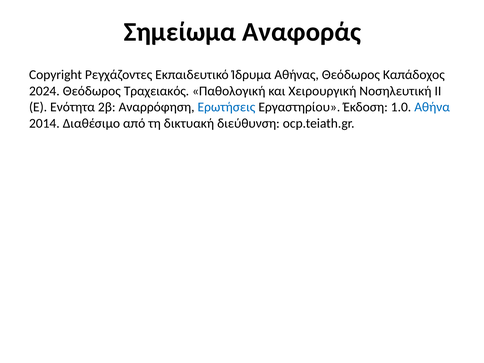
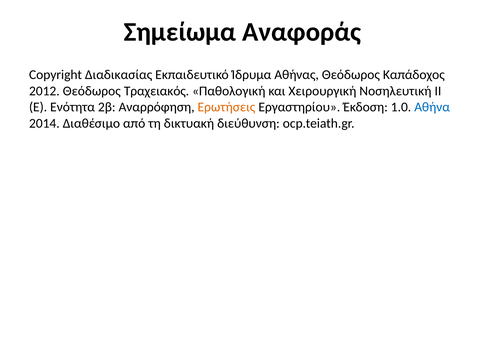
Ρεγχάζοντες: Ρεγχάζοντες -> Διαδικασίας (119, 75)
2024: 2024 -> 2012 (44, 91)
Ερωτήσεις colour: blue -> orange (226, 107)
